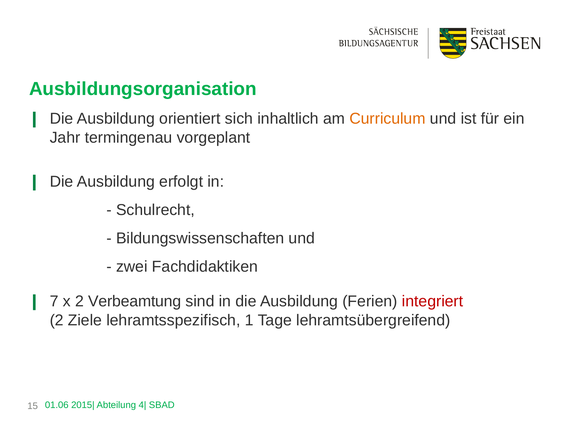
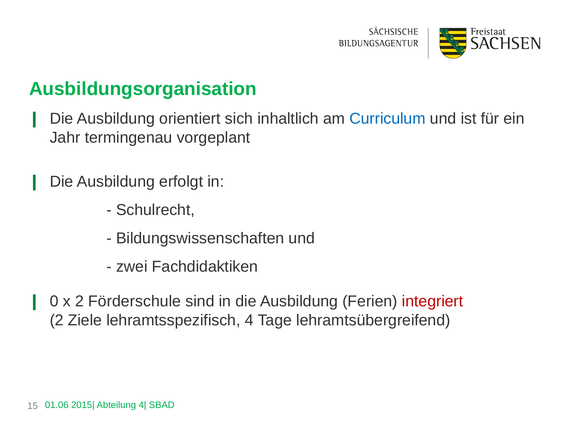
Curriculum colour: orange -> blue (387, 119)
7: 7 -> 0 (54, 302)
Verbeamtung: Verbeamtung -> Förderschule (135, 302)
1: 1 -> 4 (249, 320)
